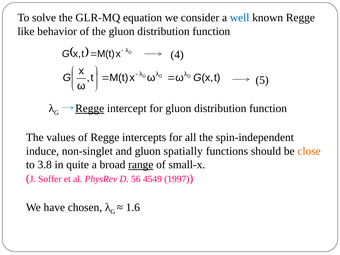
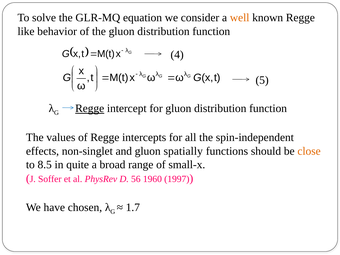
well colour: blue -> orange (240, 18)
induce: induce -> effects (42, 151)
3.8: 3.8 -> 8.5 (45, 165)
range underline: present -> none (141, 165)
4549: 4549 -> 1960 (152, 179)
1.6: 1.6 -> 1.7 (133, 207)
